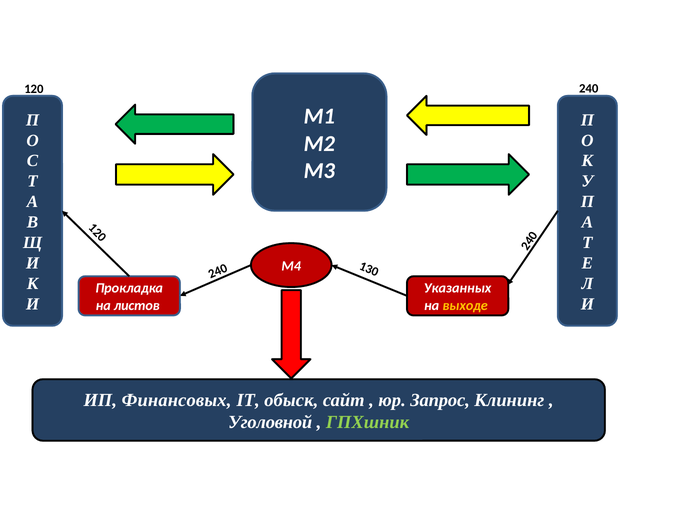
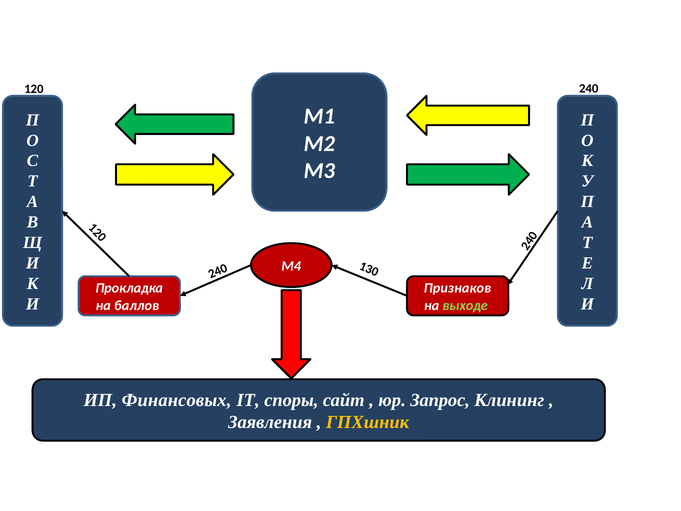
Указанных: Указанных -> Признаков (457, 288)
листов: листов -> баллов (137, 305)
выходе colour: yellow -> light green (465, 305)
обыск: обыск -> споры (291, 400)
Уголовной: Уголовной -> Заявления (270, 422)
ГПХшник colour: light green -> yellow (367, 422)
